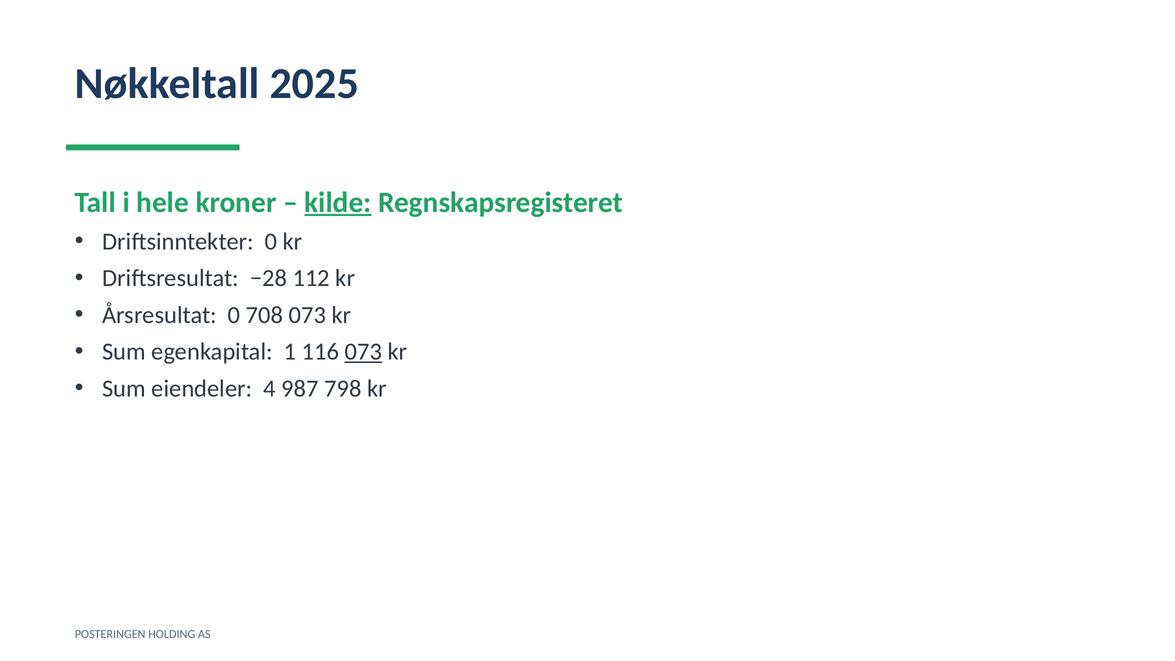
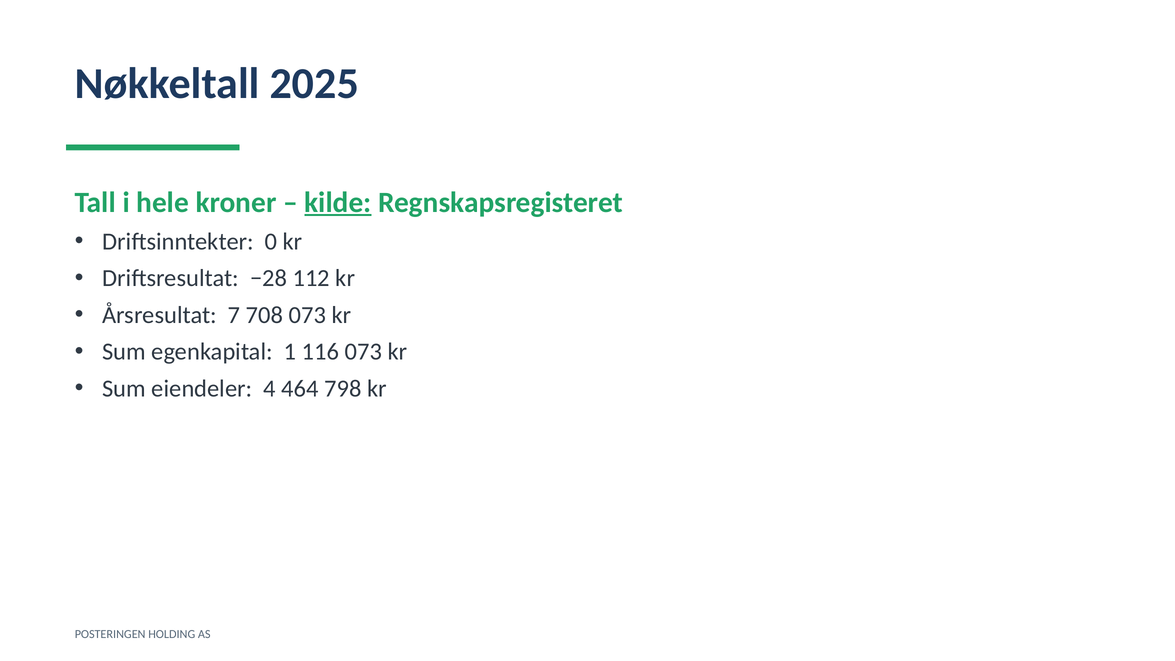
Årsresultat 0: 0 -> 7 (234, 315)
073 underline: present -> none (363, 352)
987: 987 -> 464 (300, 389)
